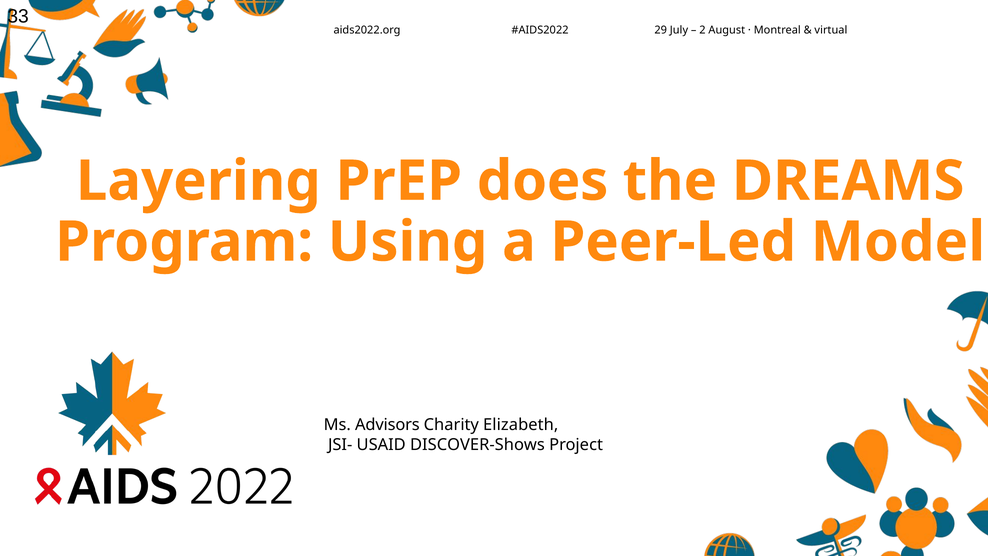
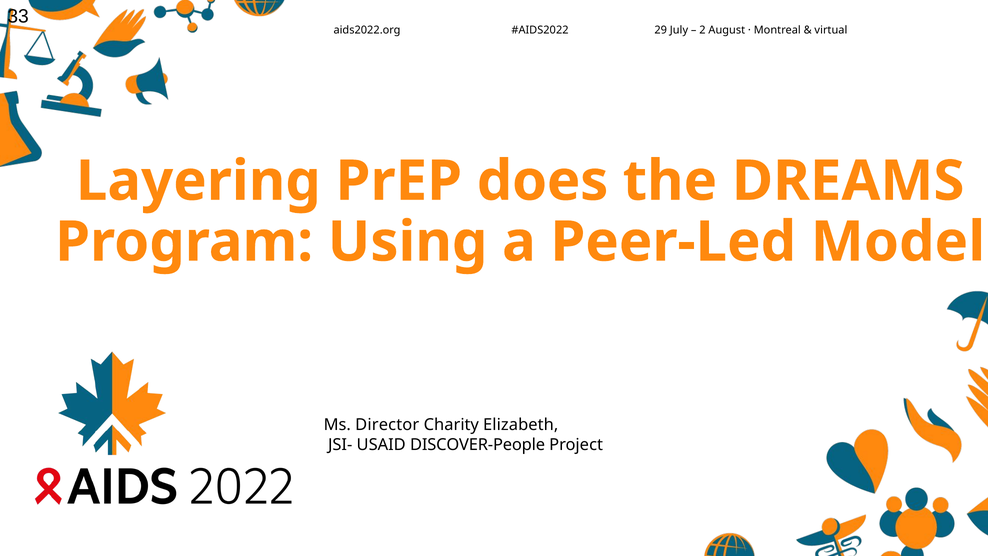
Advisors: Advisors -> Director (387, 425)
DISCOVER-Shows: DISCOVER-Shows -> DISCOVER-People (478, 444)
